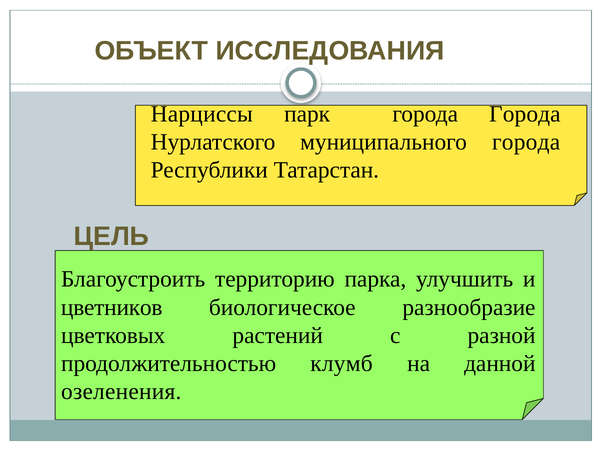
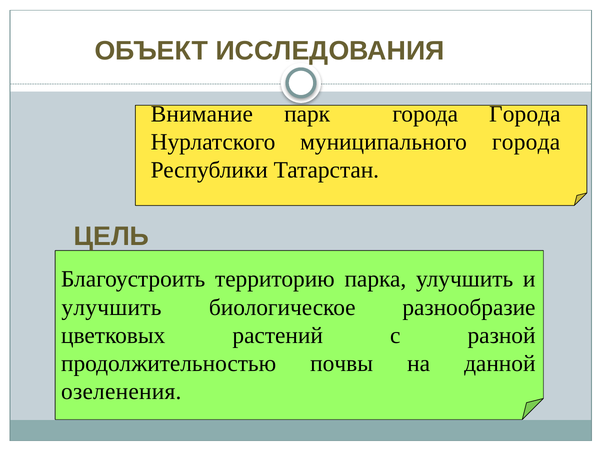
Нарциссы: Нарциссы -> Внимание (202, 114)
цветников: цветников -> улучшить (111, 308)
клумб: клумб -> почвы (342, 364)
